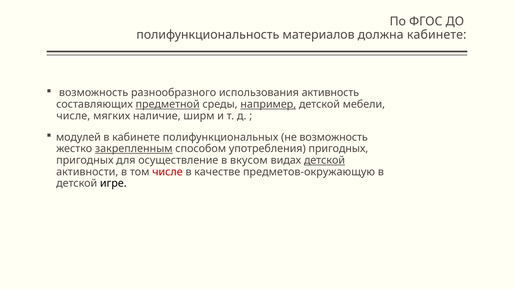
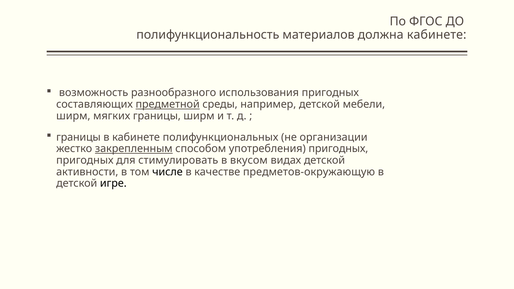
использования активность: активность -> пригодных (330, 93)
например underline: present -> none (268, 104)
числе: числе -> ширм (73, 116)
мягких наличие: наличие -> границы (157, 116)
модулей: модулей -> границы (78, 137)
не возможность: возможность -> организации (334, 137)
осуществление: осуществление -> стимулировать (178, 160)
детской underline: present -> none (324, 160)
числе colour: red -> black (167, 172)
